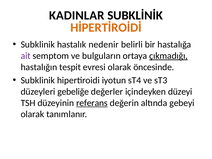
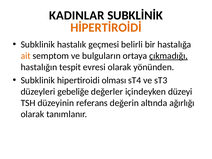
nedenir: nedenir -> geçmesi (104, 44)
ait colour: purple -> orange (26, 56)
öncesinde: öncesinde -> yönünden (154, 67)
iyotun: iyotun -> olması (114, 80)
referans underline: present -> none (92, 103)
gebeyi: gebeyi -> ağırlığı (182, 103)
